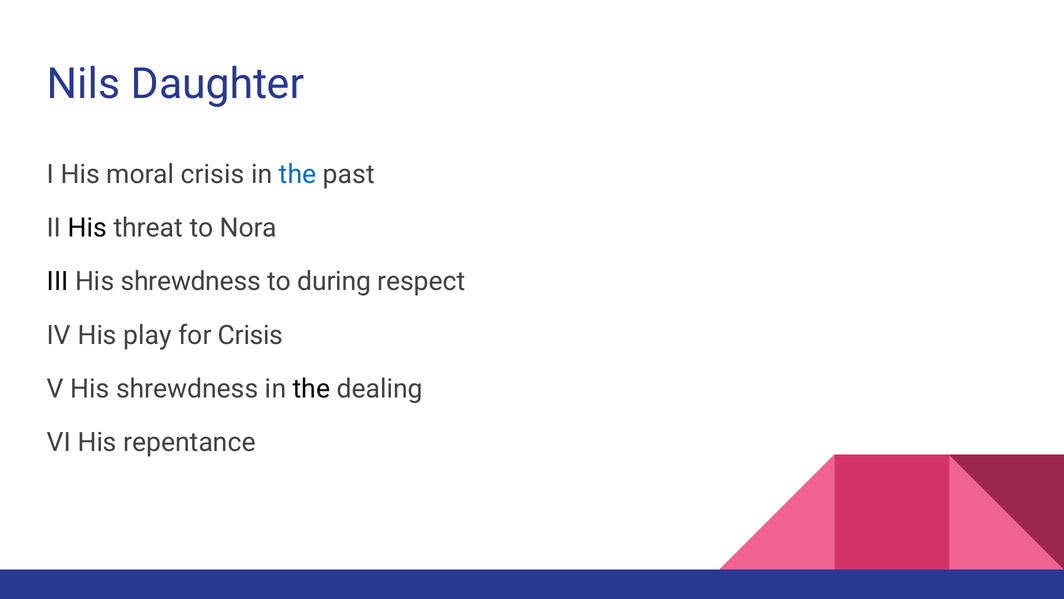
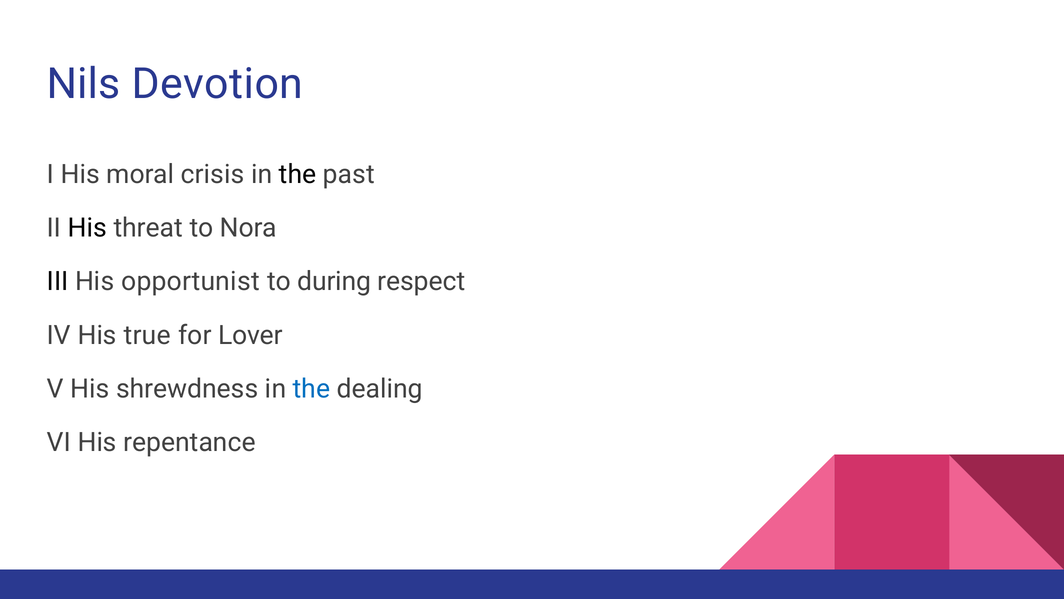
Daughter: Daughter -> Devotion (217, 84)
the colour: blue -> black (298, 174)
shrewdness: shrewdness -> opportunist (190, 281)
play: play -> true (147, 335)
for Crisis: Crisis -> Lover (250, 335)
the colour: black -> blue (311, 389)
